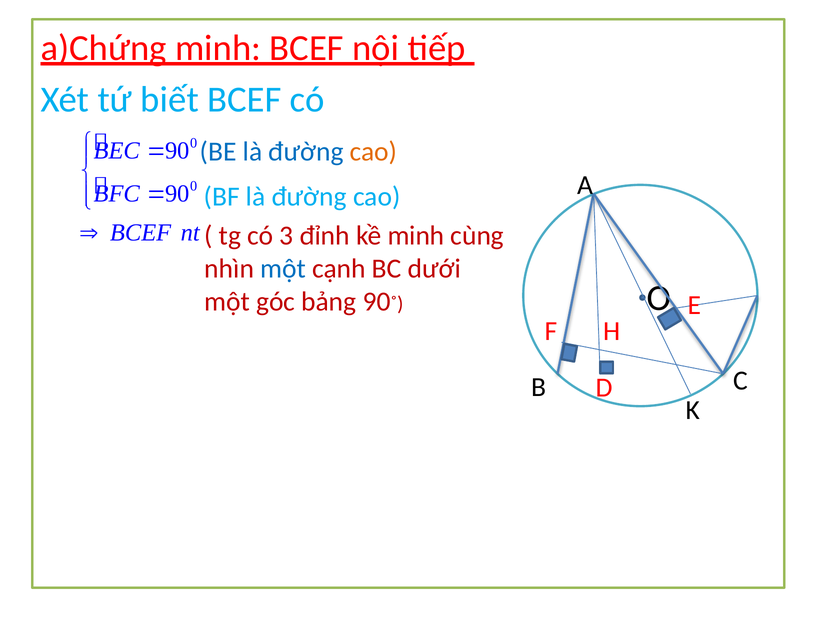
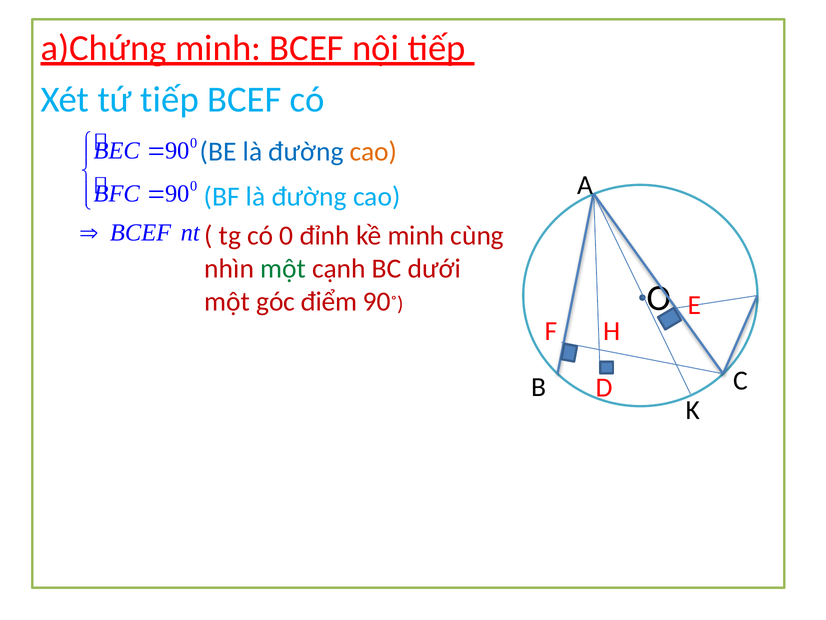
tứ biết: biết -> tiếp (170, 99)
có 3: 3 -> 0 (286, 235)
một colour: blue -> green (283, 268)
bảng: bảng -> điểm (329, 302)
